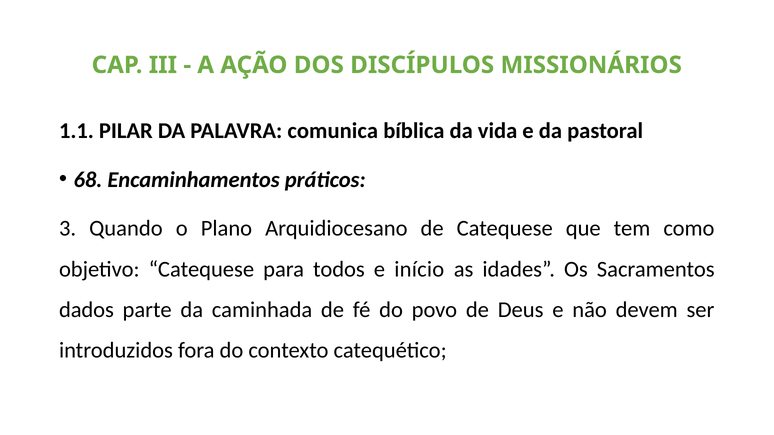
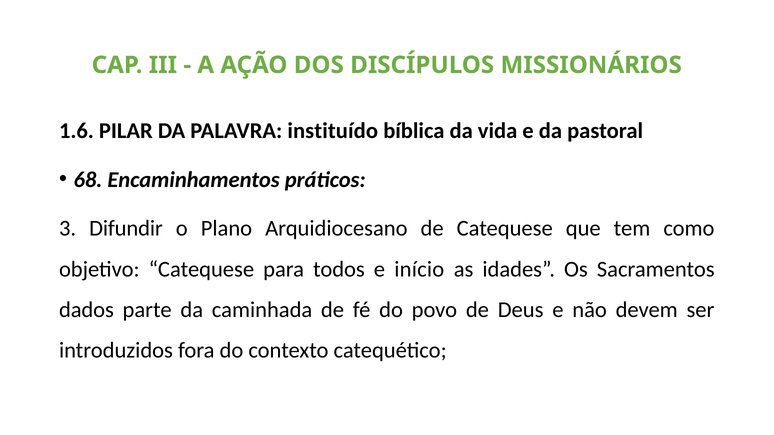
1.1: 1.1 -> 1.6 (76, 131)
comunica: comunica -> instituído (333, 131)
Quando: Quando -> Difundir (126, 229)
